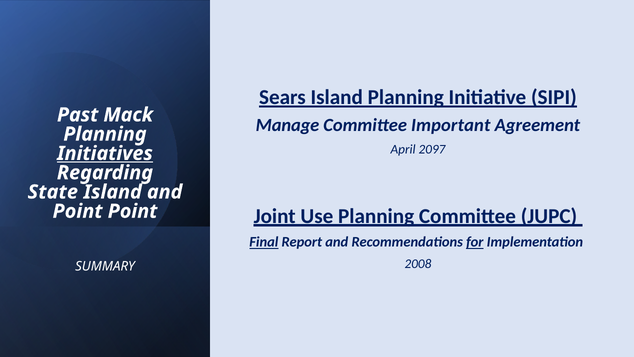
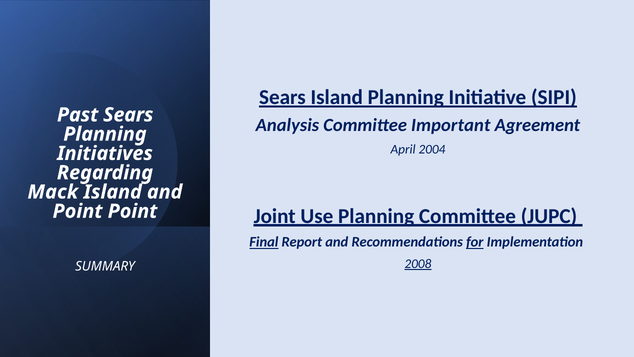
Past Mack: Mack -> Sears (128, 115)
Manage: Manage -> Analysis (287, 125)
2097: 2097 -> 2004 (432, 149)
Initiatives underline: present -> none (105, 153)
State: State -> Mack (53, 192)
2008 underline: none -> present (418, 263)
